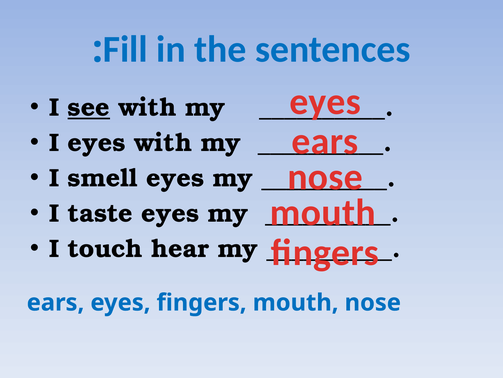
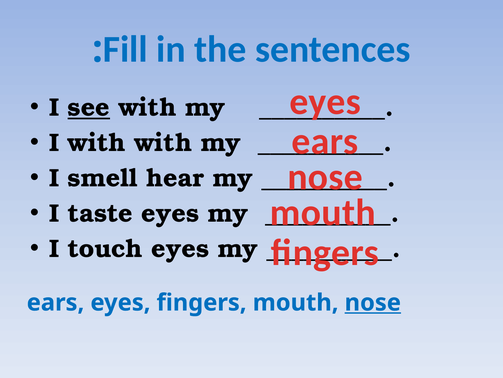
I eyes: eyes -> with (97, 143)
smell eyes: eyes -> hear (175, 178)
touch hear: hear -> eyes (180, 248)
nose underline: none -> present (373, 302)
